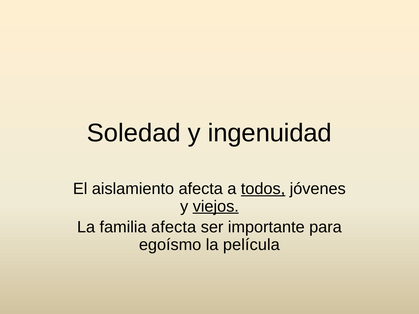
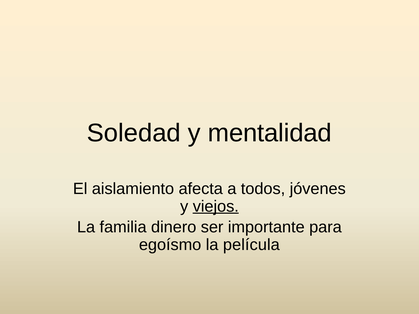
ingenuidad: ingenuidad -> mentalidad (270, 133)
todos underline: present -> none (263, 189)
familia afecta: afecta -> dinero (174, 227)
